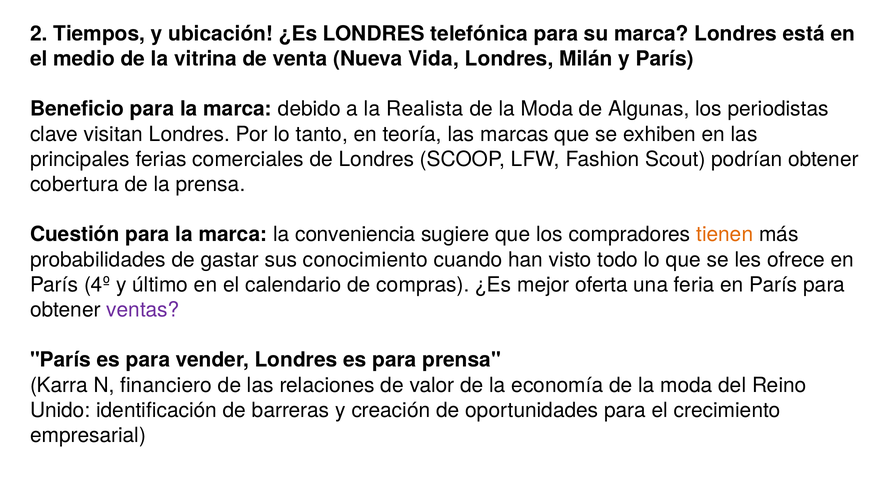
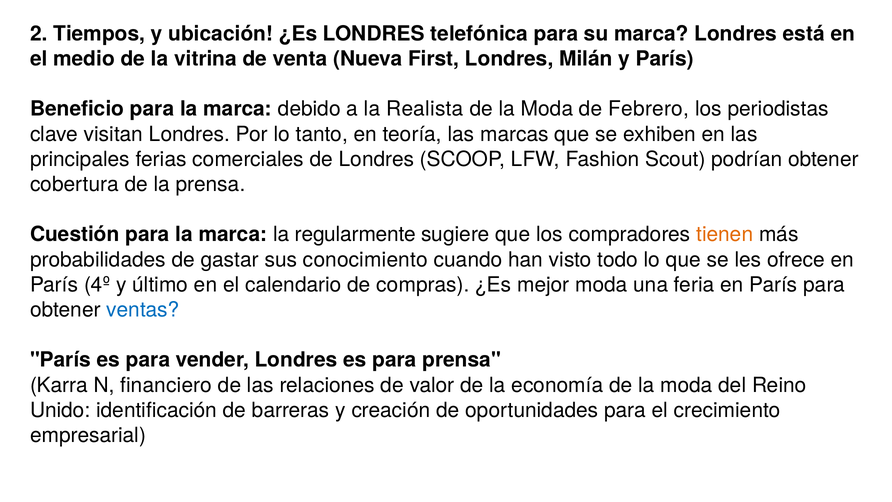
Vida: Vida -> First (434, 59)
Algunas: Algunas -> Febrero (649, 109)
conveniencia: conveniencia -> regularmente (355, 234)
mejor oferta: oferta -> moda (601, 285)
ventas colour: purple -> blue (143, 310)
